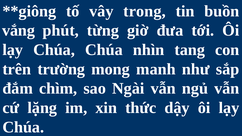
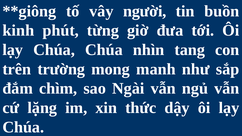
trong: trong -> người (145, 11)
vắng: vắng -> kinh (18, 30)
